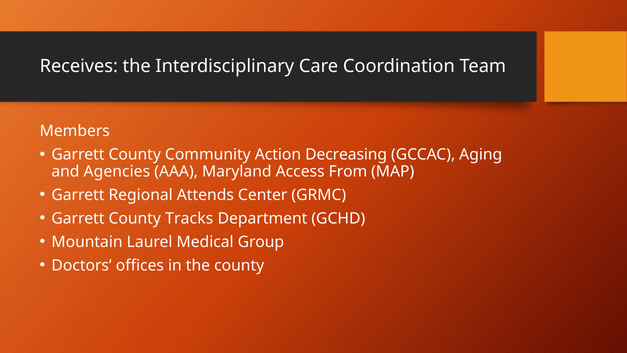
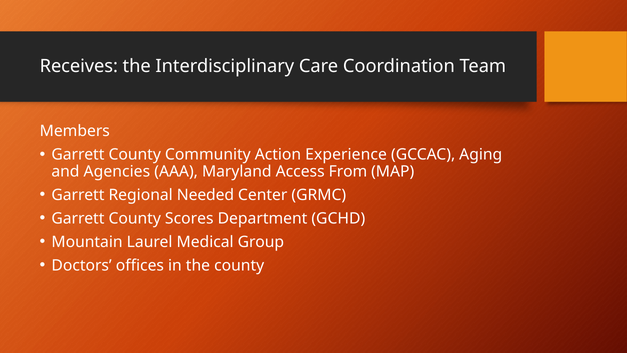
Decreasing: Decreasing -> Experience (346, 154)
Attends: Attends -> Needed (205, 195)
Tracks: Tracks -> Scores (189, 218)
